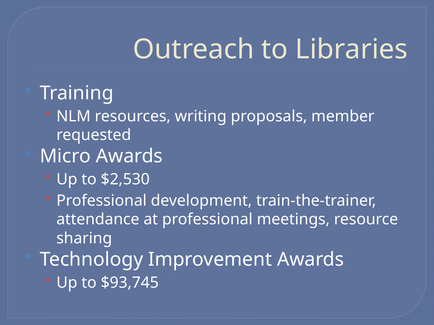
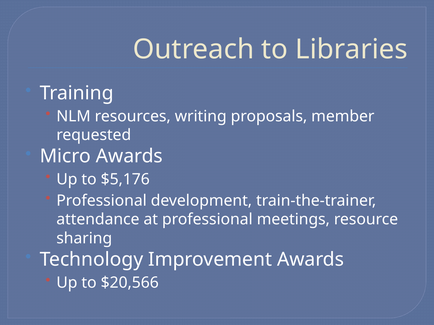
$2,530: $2,530 -> $5,176 (125, 180)
$93,745: $93,745 -> $20,566 (130, 283)
